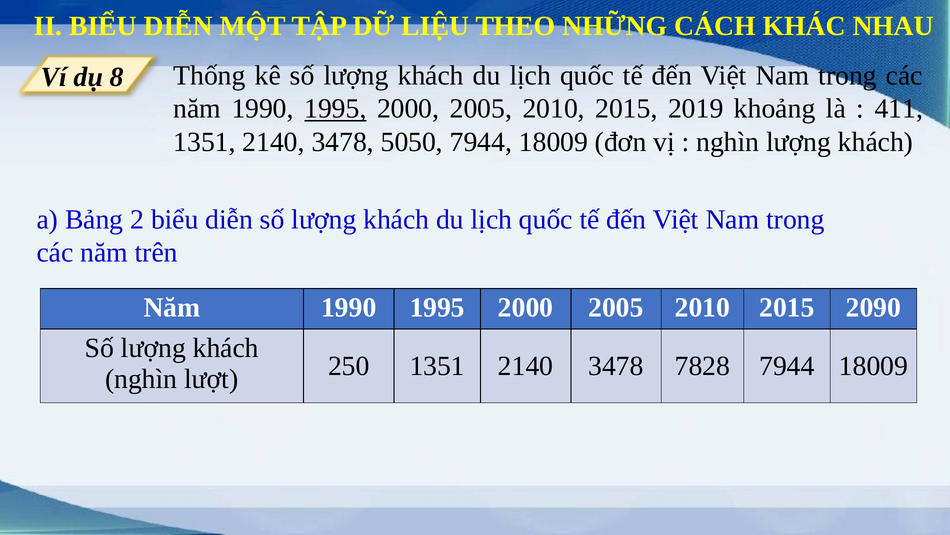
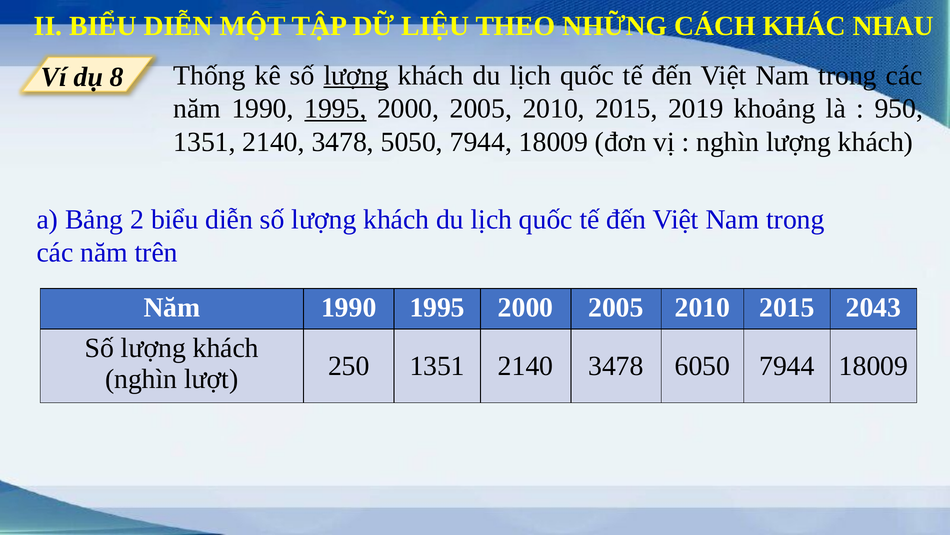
lượng underline: none -> present (356, 75)
411: 411 -> 950 (899, 109)
2090: 2090 -> 2043 (873, 307)
7828: 7828 -> 6050 (703, 366)
